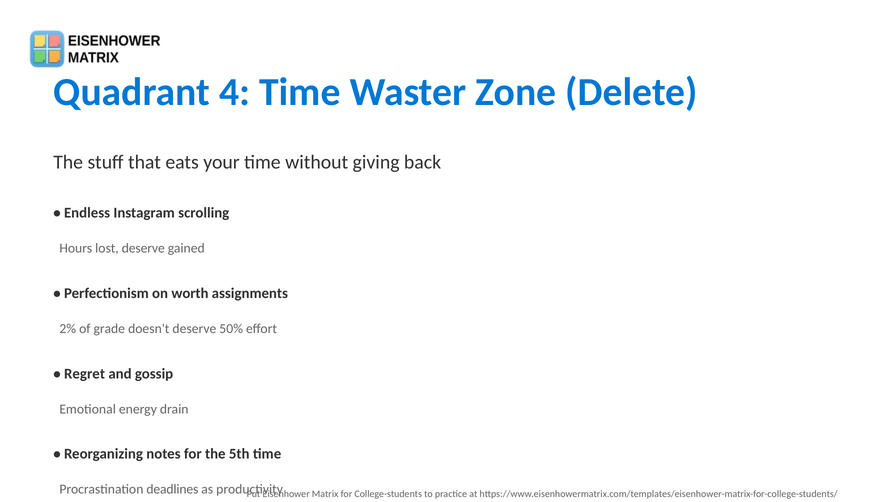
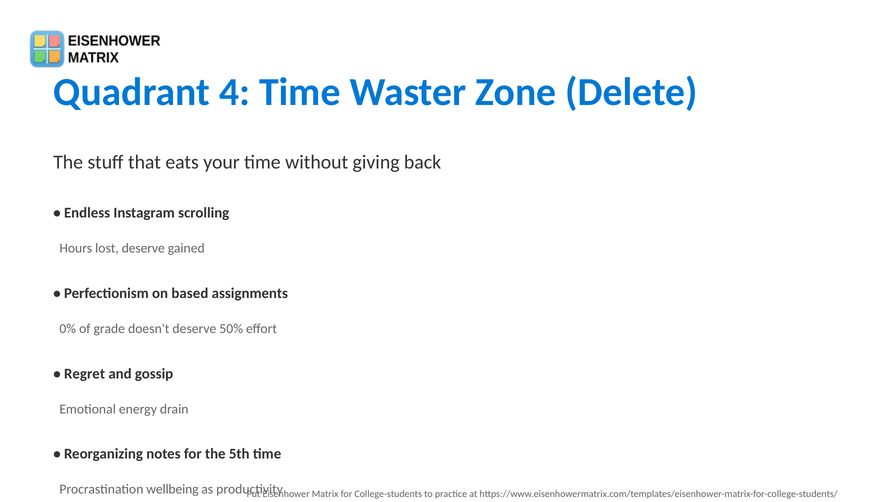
worth: worth -> based (190, 293)
2%: 2% -> 0% (68, 329)
deadlines: deadlines -> wellbeing (172, 489)
